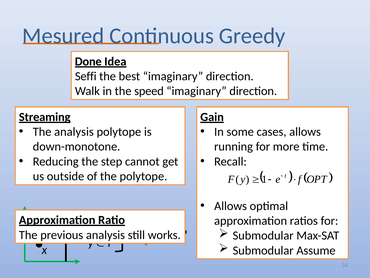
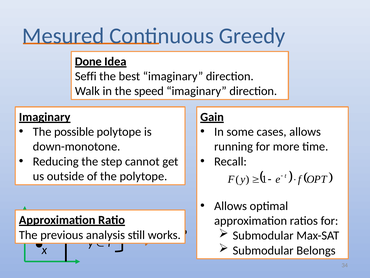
Streaming: Streaming -> Imaginary (45, 117)
The analysis: analysis -> possible (74, 132)
Assume: Assume -> Belongs (316, 250)
